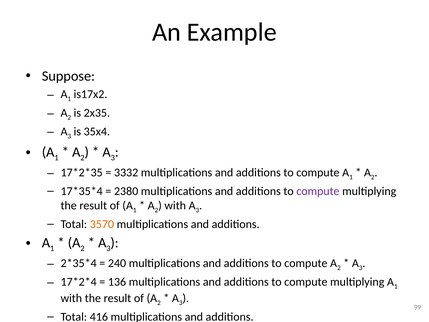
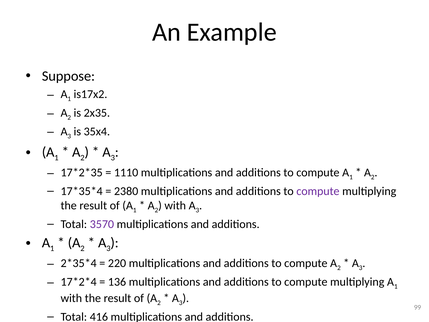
3332: 3332 -> 1110 (126, 172)
3570 colour: orange -> purple (102, 224)
240: 240 -> 220 (117, 263)
